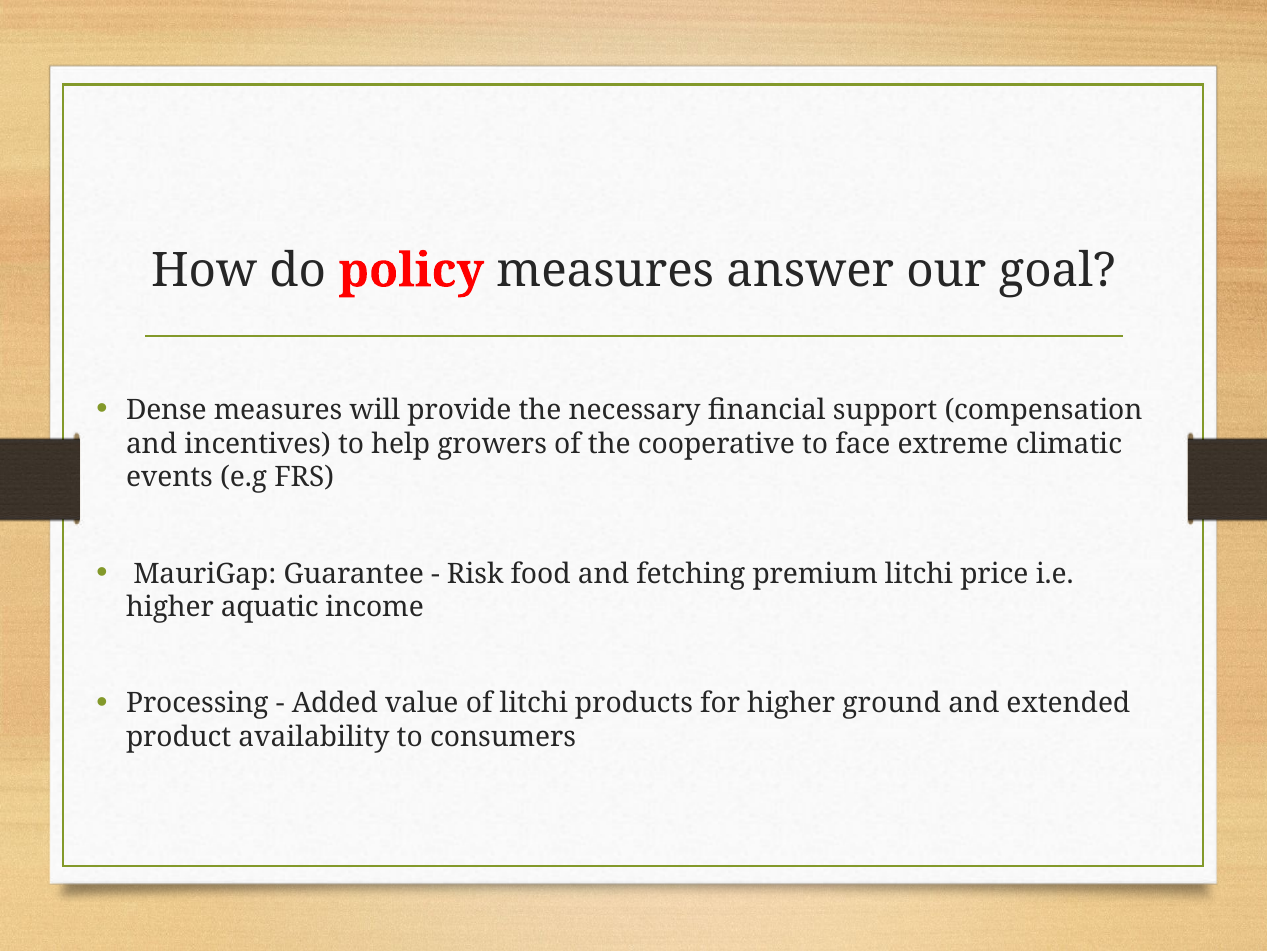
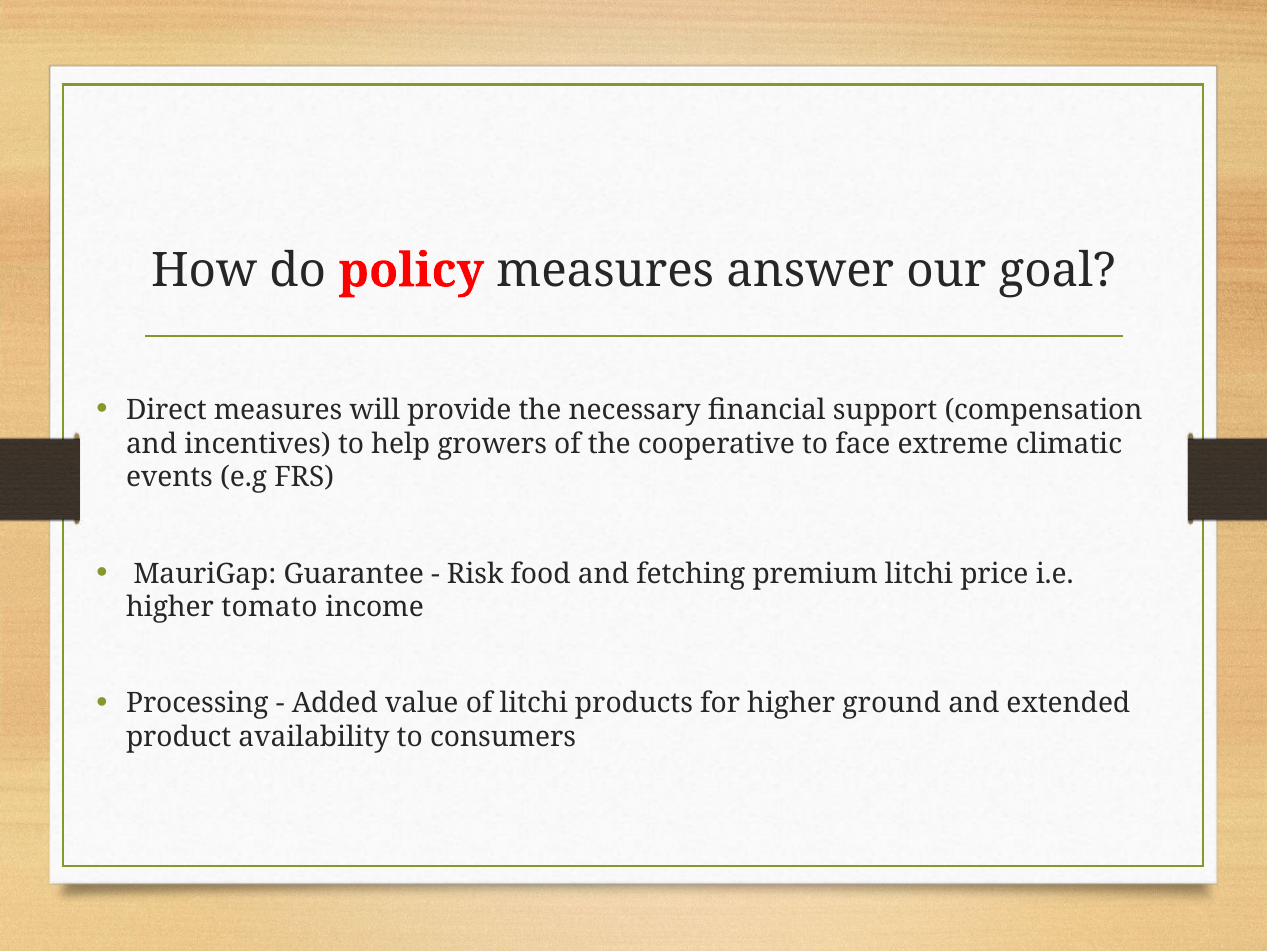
Dense: Dense -> Direct (166, 410)
aquatic: aquatic -> tomato (269, 607)
